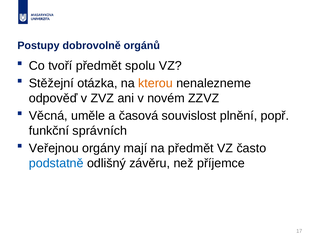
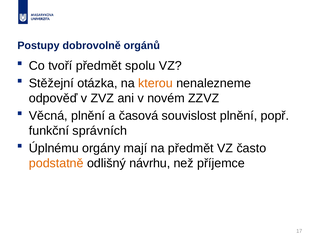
Věcná uměle: uměle -> plnění (88, 116)
Veřejnou: Veřejnou -> Úplnému (54, 148)
podstatně colour: blue -> orange (56, 163)
závěru: závěru -> návrhu (150, 163)
